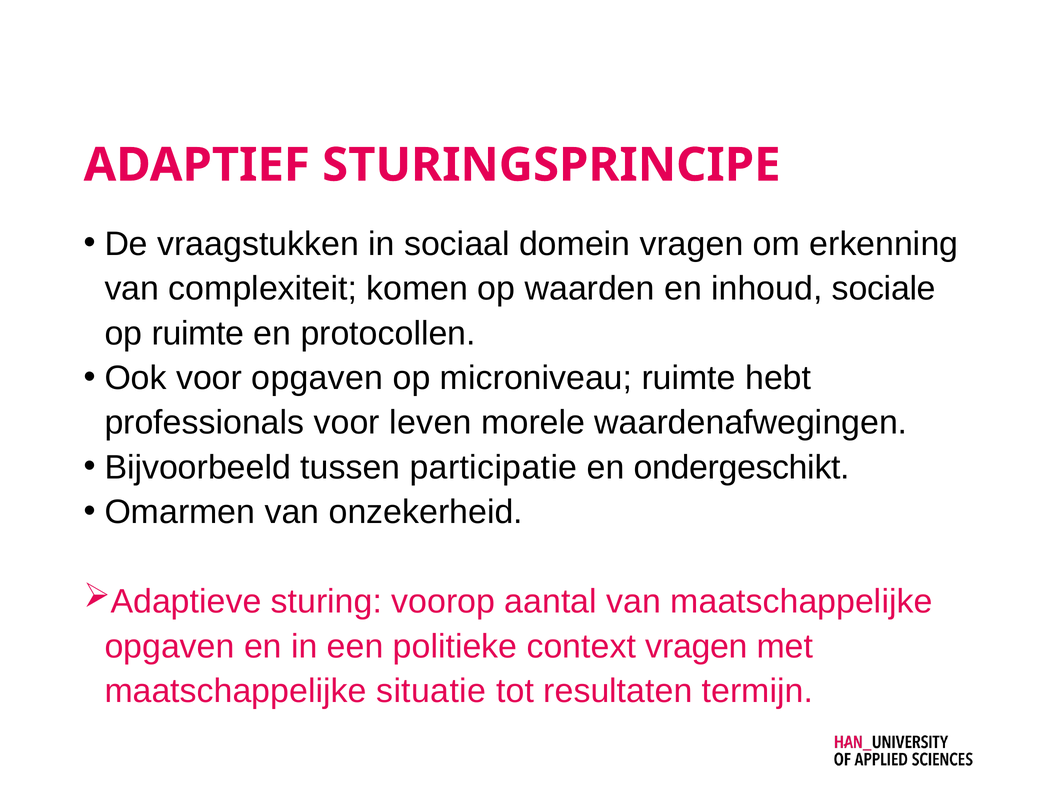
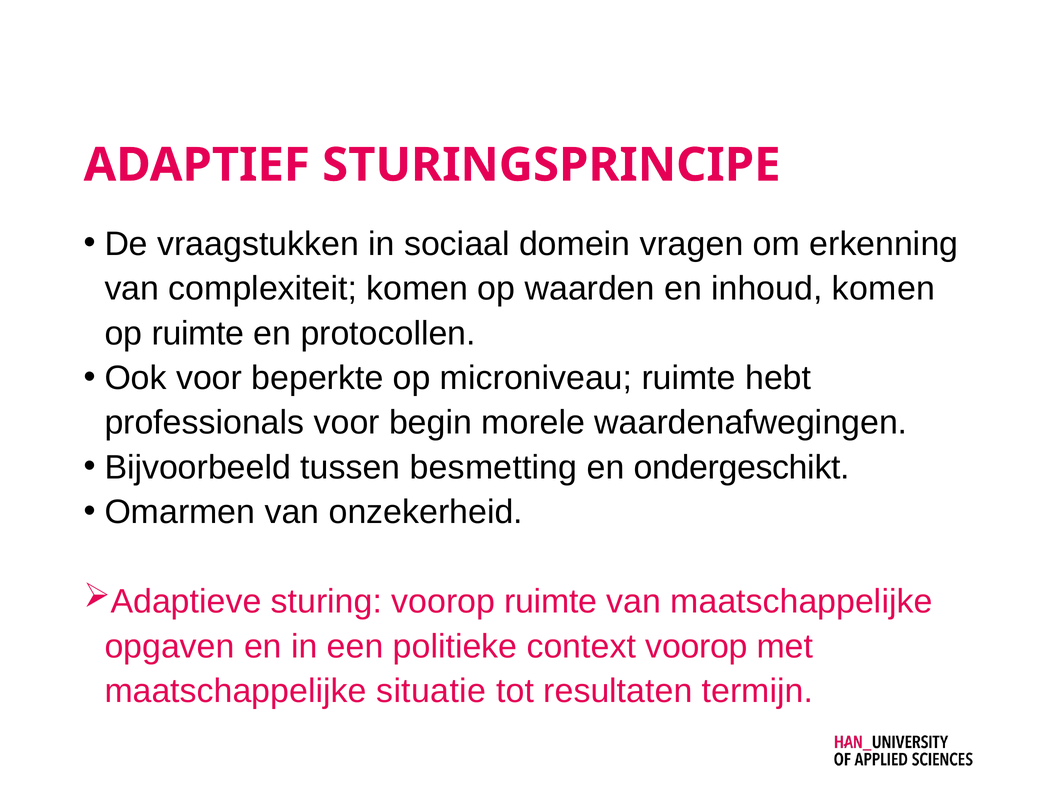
inhoud sociale: sociale -> komen (884, 289)
voor opgaven: opgaven -> beperkte (317, 378)
leven: leven -> begin (431, 423)
participatie: participatie -> besmetting (494, 468)
voorop aantal: aantal -> ruimte (551, 602)
context vragen: vragen -> voorop (696, 647)
